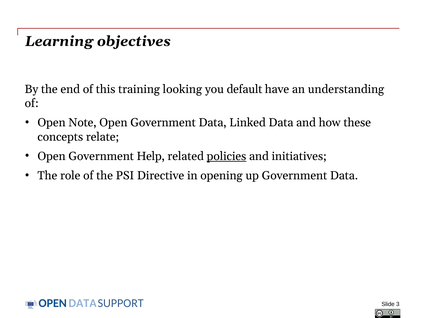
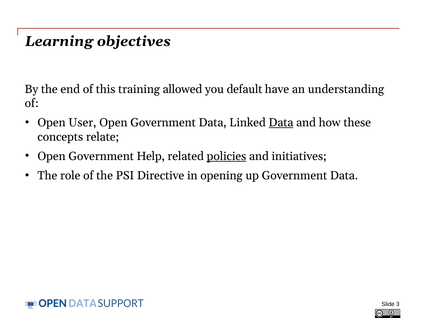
looking: looking -> allowed (182, 89)
Note: Note -> User (82, 123)
Data underline: none -> present (281, 123)
